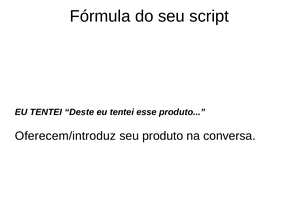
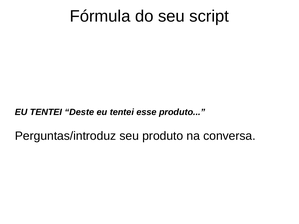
Oferecem/introduz: Oferecem/introduz -> Perguntas/introduz (66, 136)
